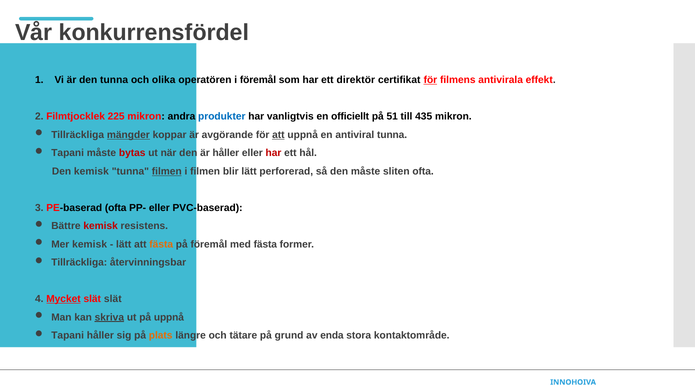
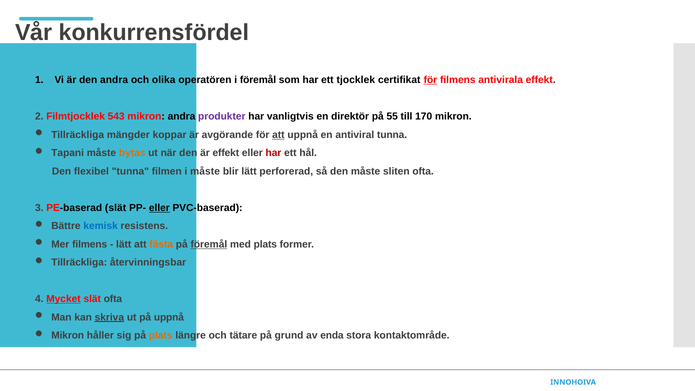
den tunna: tunna -> andra (114, 80)
direktör: direktör -> tjocklek (356, 80)
225: 225 -> 543 (116, 116)
produkter colour: blue -> purple (222, 116)
officiellt: officiellt -> direktör (350, 116)
51: 51 -> 55 (392, 116)
435: 435 -> 170 (424, 116)
mängder underline: present -> none (128, 135)
bytas colour: red -> orange (132, 153)
är håller: håller -> effekt (226, 153)
Den kemisk: kemisk -> flexibel (91, 171)
filmen underline: present -> none (167, 171)
i filmen: filmen -> måste (205, 171)
PE-baserad ofta: ofta -> slät (116, 208)
eller underline: none -> present (159, 208)
kemisk colour: red -> blue (101, 226)
Mer kemisk: kemisk -> filmens (90, 244)
föremål underline: none -> present (209, 244)
med fästa: fästa -> plats (265, 244)
slät slät: slät -> ofta (113, 299)
Tapani: Tapani -> Mikron (68, 335)
